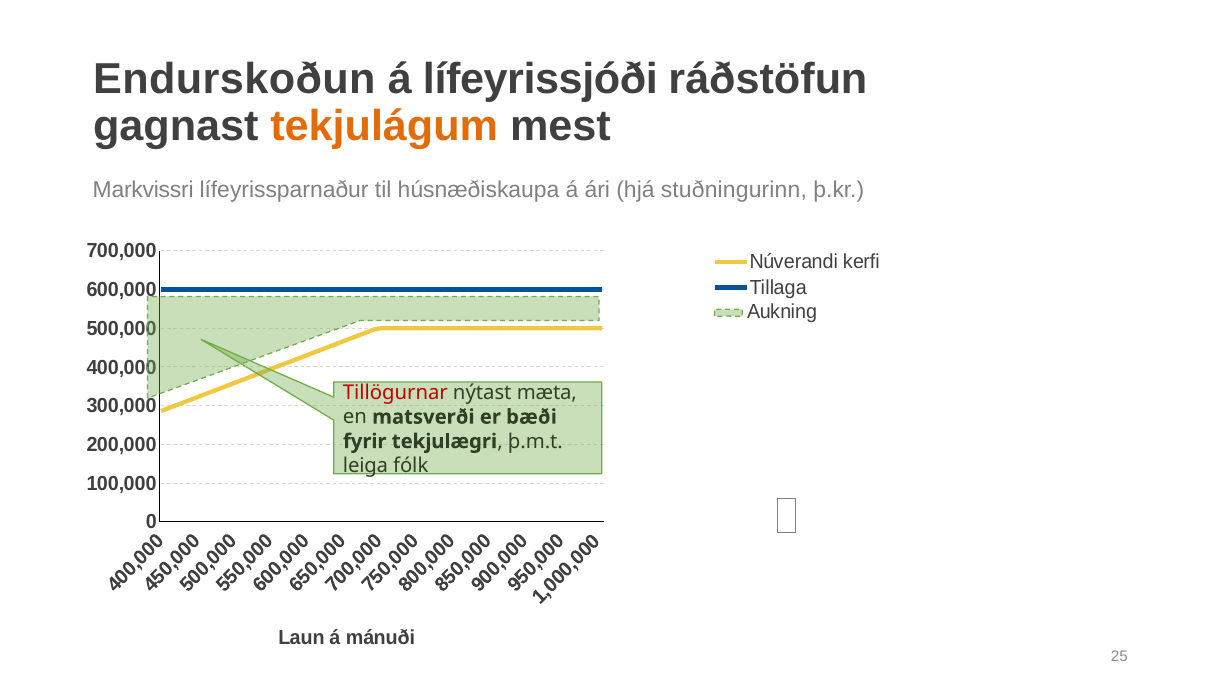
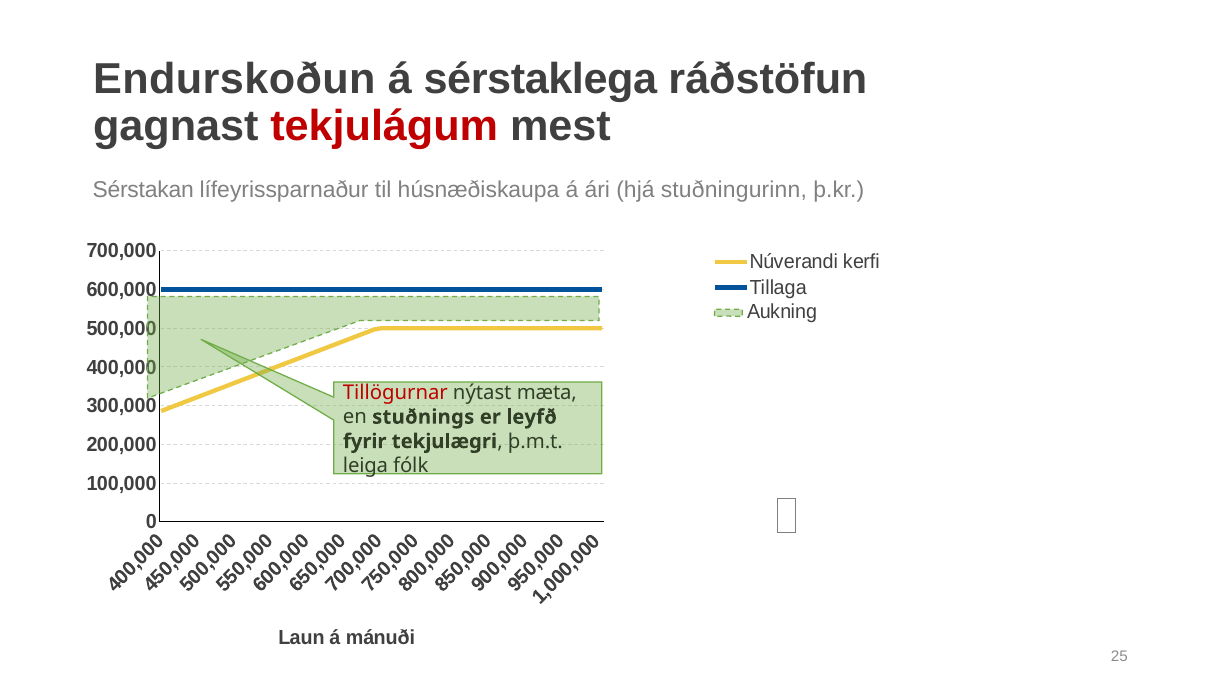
lífeyrissjóði: lífeyrissjóði -> sérstaklega (540, 79)
tekjulágum colour: orange -> red (384, 126)
Markvissri: Markvissri -> Sérstakan (143, 190)
matsverði: matsverði -> stuðnings (423, 417)
bæði: bæði -> leyfð (531, 417)
